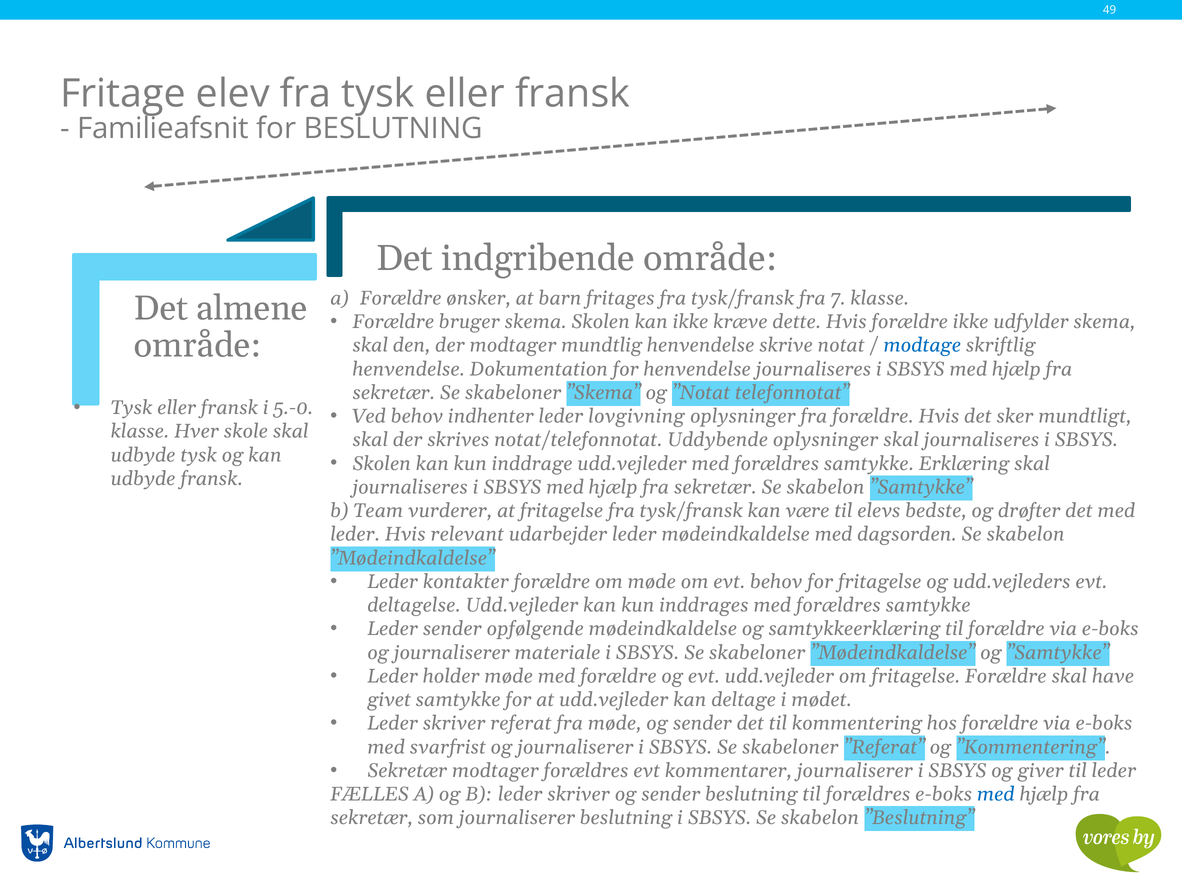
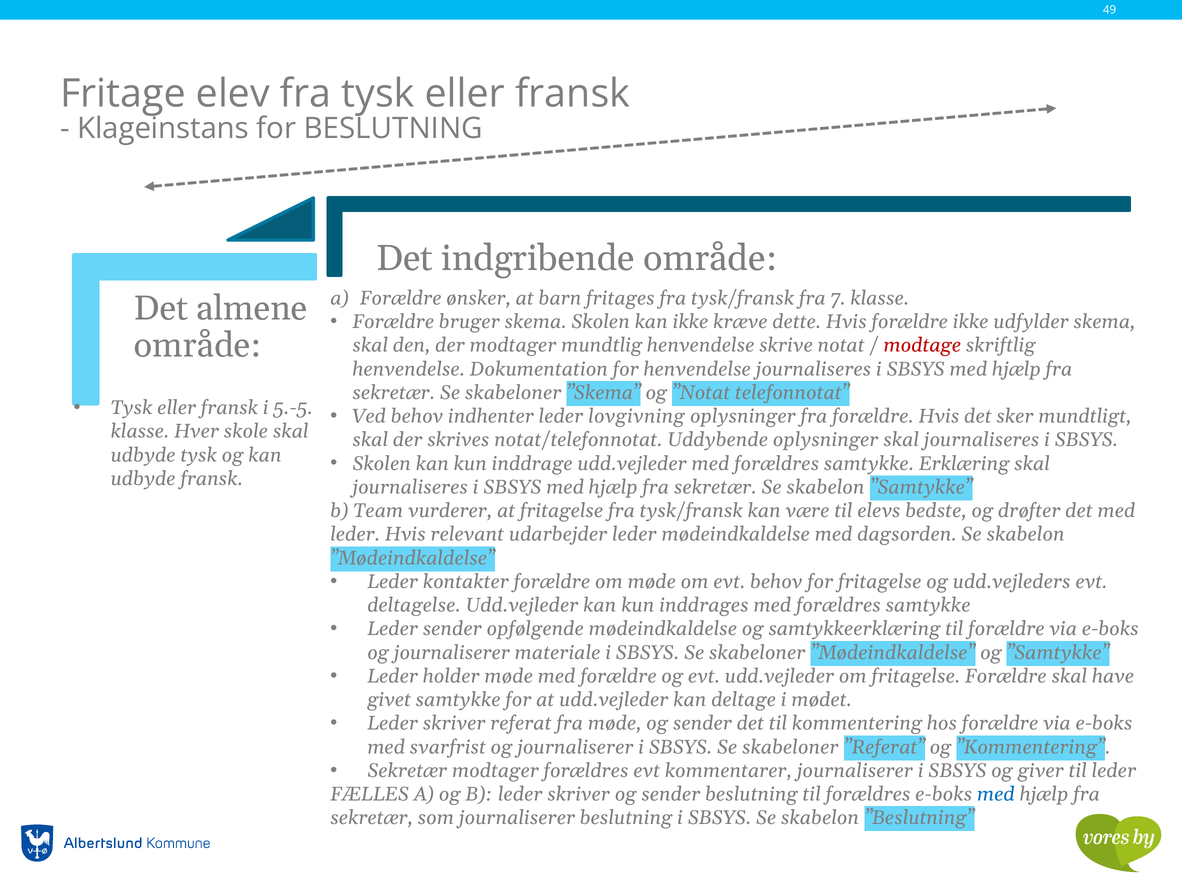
Familieafsnit: Familieafsnit -> Klageinstans (163, 129)
modtage colour: blue -> red (922, 346)
5.-0: 5.-0 -> 5.-5 (293, 408)
